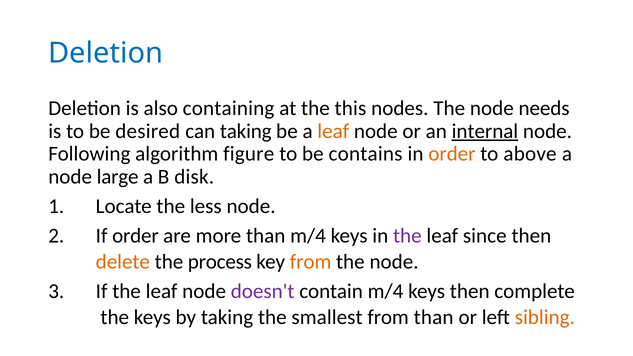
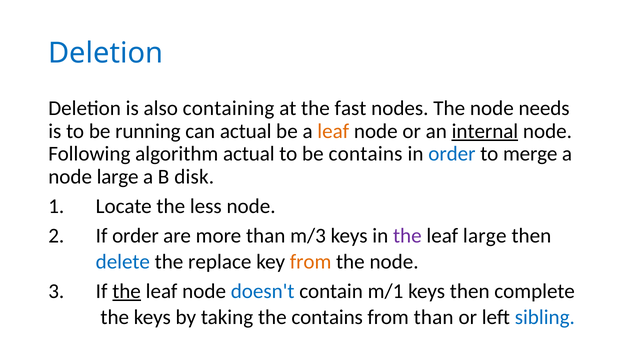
this: this -> fast (350, 108)
desired: desired -> running (148, 131)
can taking: taking -> actual (246, 131)
algorithm figure: figure -> actual (249, 154)
order colour: orange -> blue (452, 154)
above: above -> merge (530, 154)
than m/4: m/4 -> m/3 (308, 236)
leaf since: since -> large (485, 236)
delete colour: orange -> blue (123, 262)
process: process -> replace (220, 262)
the underline: none -> present (127, 291)
doesn't colour: purple -> blue (263, 291)
contain m/4: m/4 -> m/1 (386, 291)
the smallest: smallest -> contains (327, 317)
sibling colour: orange -> blue (545, 317)
